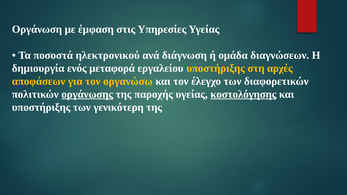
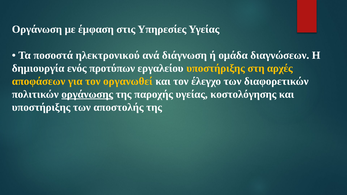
μεταφορά: μεταφορά -> προτύπων (112, 68)
οργανώσω: οργανώσω -> οργανωθεί (128, 81)
κοστολόγησης underline: present -> none (243, 94)
γενικότερη: γενικότερη -> αποστολής (118, 107)
